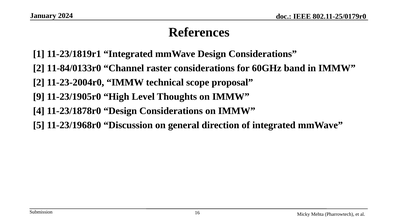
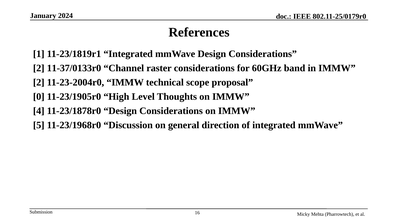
11-84/0133r0: 11-84/0133r0 -> 11-37/0133r0 (74, 68)
9: 9 -> 0 (39, 97)
